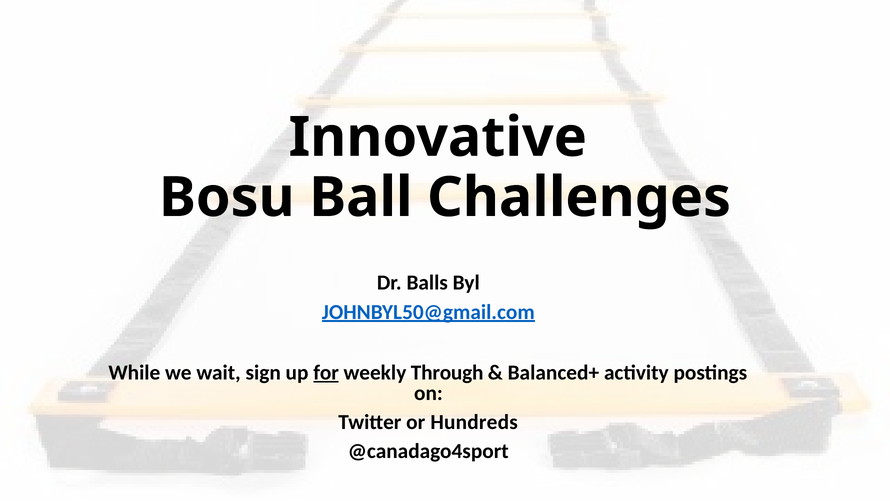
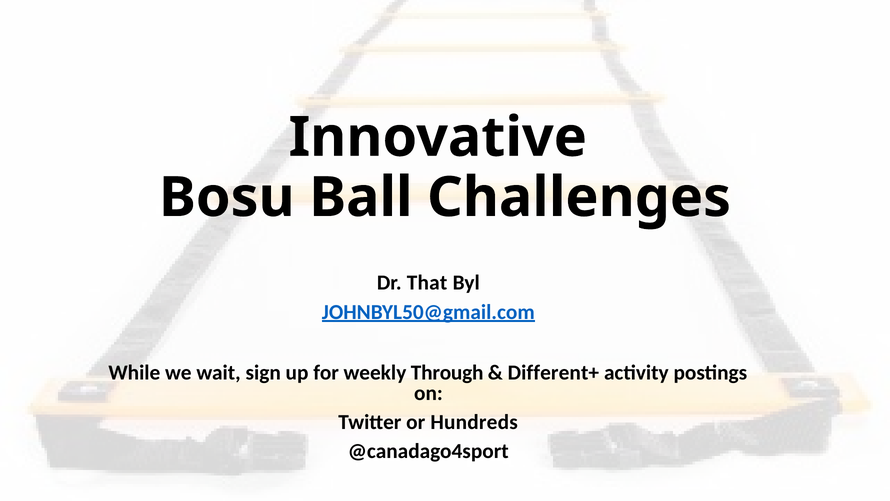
Balls: Balls -> That (427, 282)
for underline: present -> none (326, 372)
Balanced+: Balanced+ -> Different+ (553, 372)
